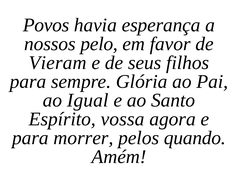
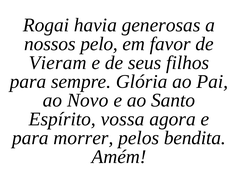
Povos: Povos -> Rogai (46, 25)
esperança: esperança -> generosas (161, 25)
Igual: Igual -> Novo (88, 100)
quando: quando -> bendita (195, 138)
